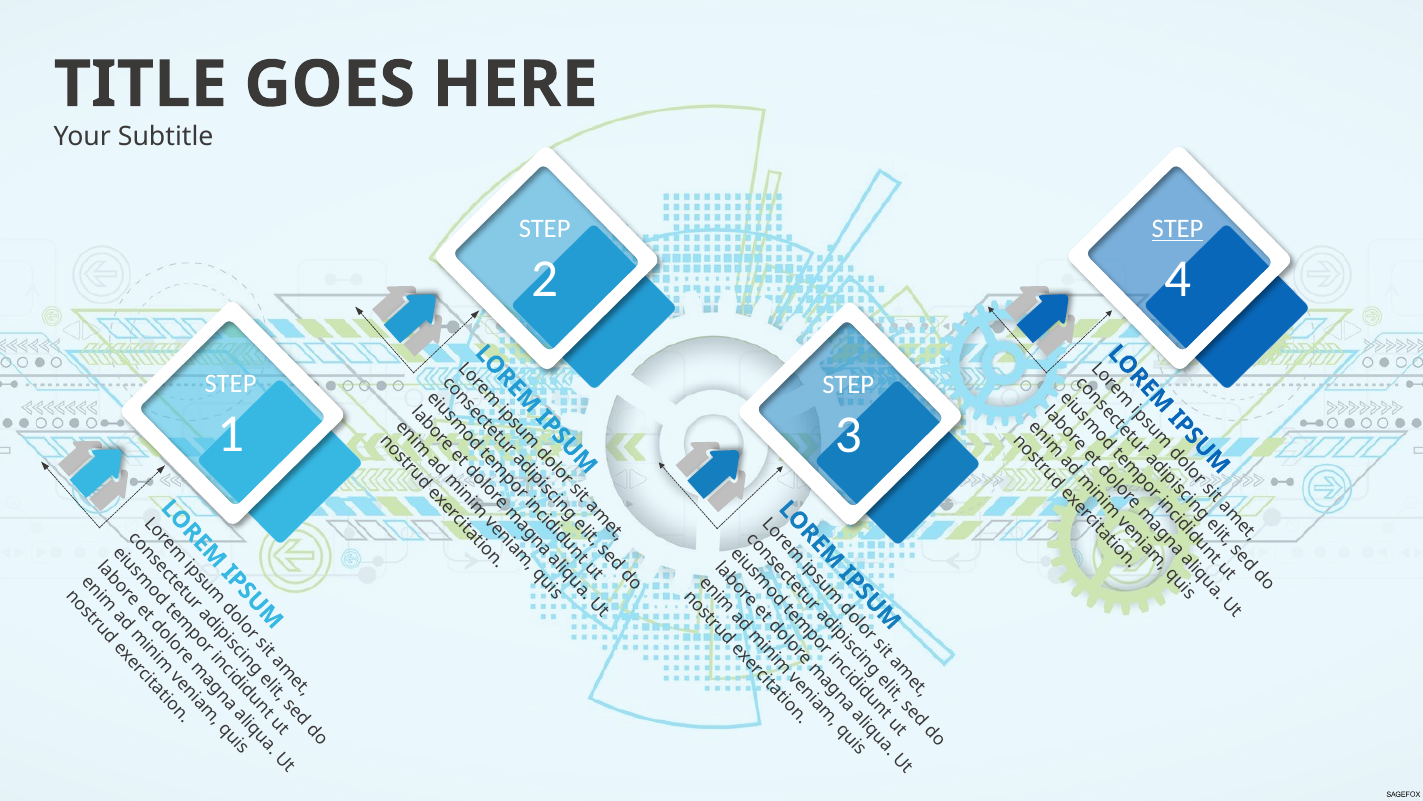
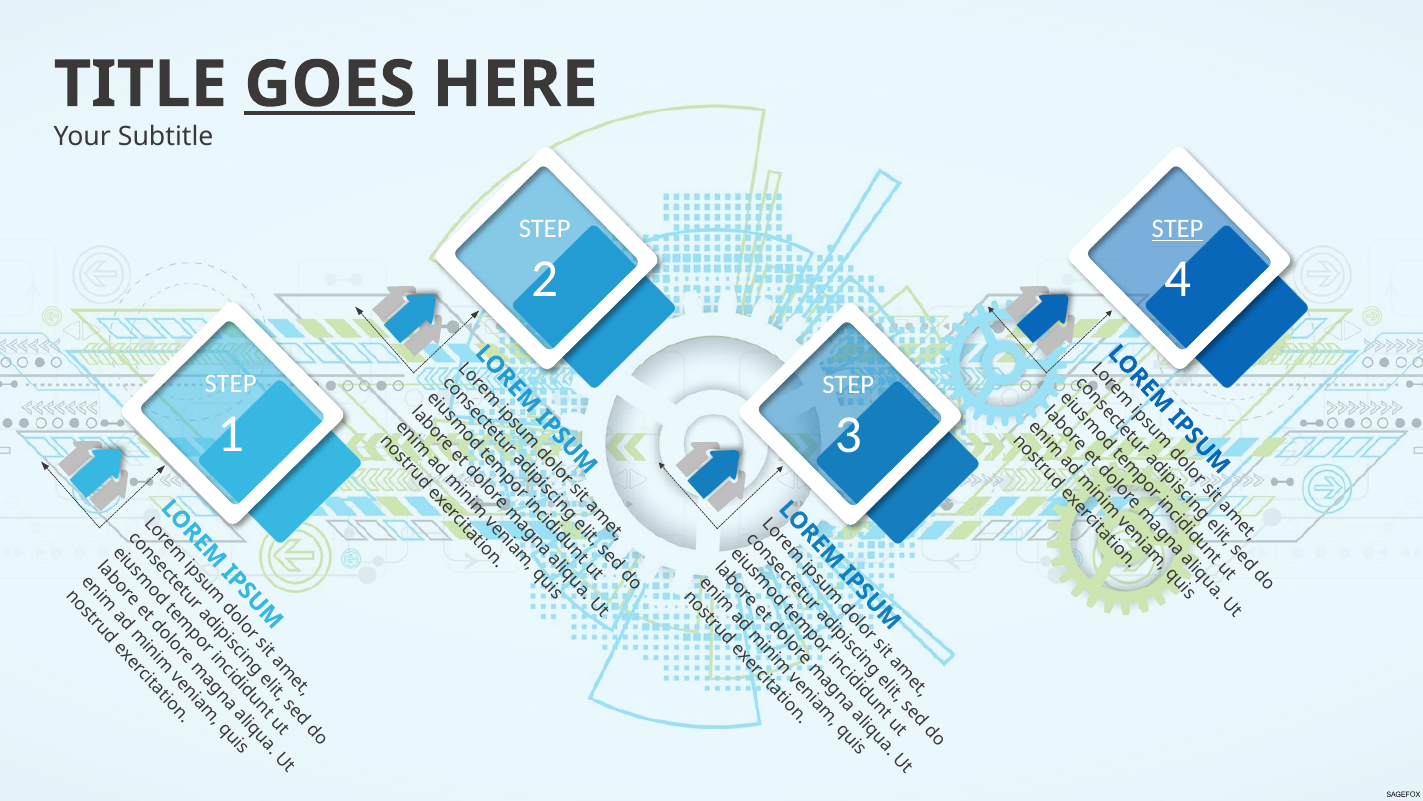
GOES underline: none -> present (330, 84)
